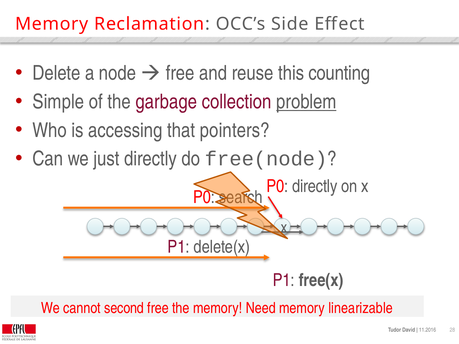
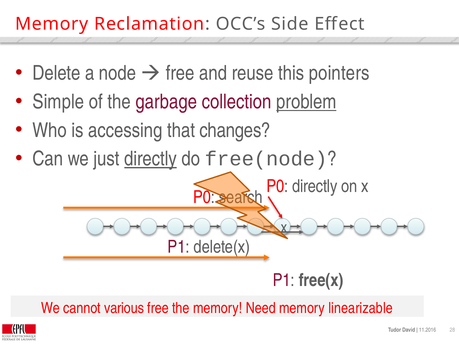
counting: counting -> pointers (339, 73)
pointers: pointers -> changes (235, 130)
directly underline: none -> present (151, 159)
second: second -> various (124, 308)
